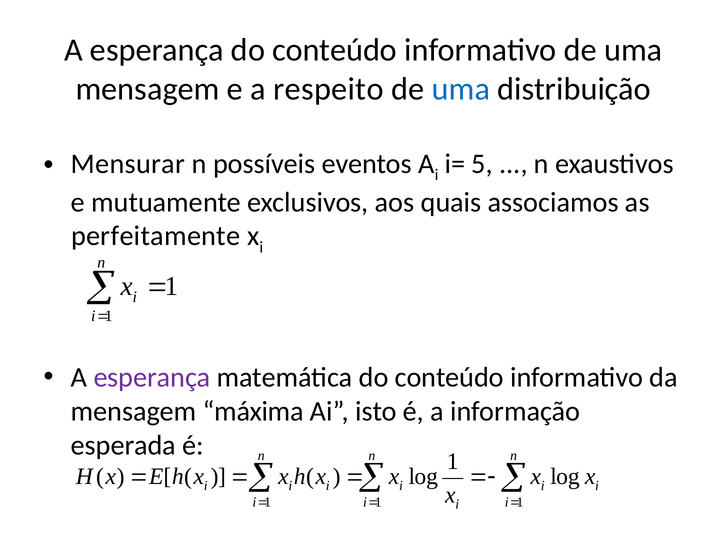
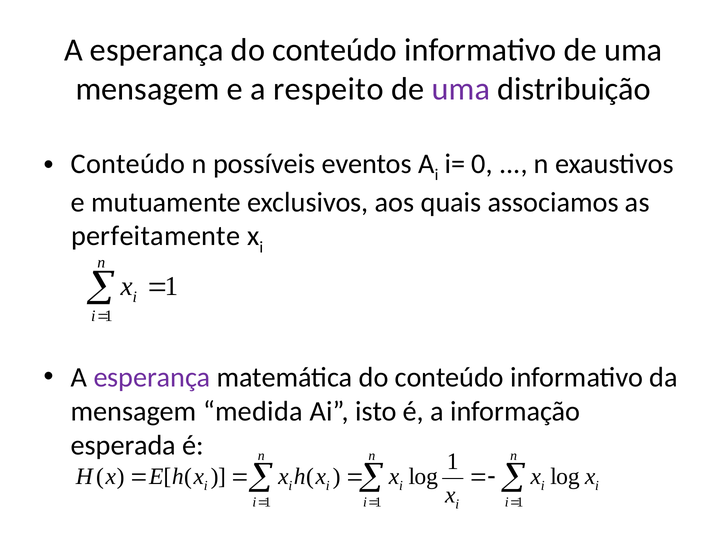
uma colour: blue -> purple (461, 89)
Mensurar: Mensurar -> Conteúdo (128, 163)
5: 5 -> 0 (482, 163)
máxima: máxima -> medida (253, 411)
